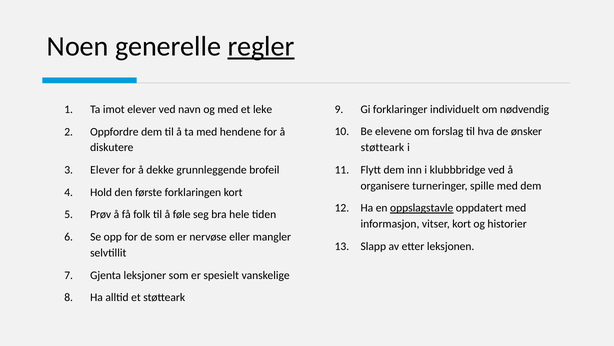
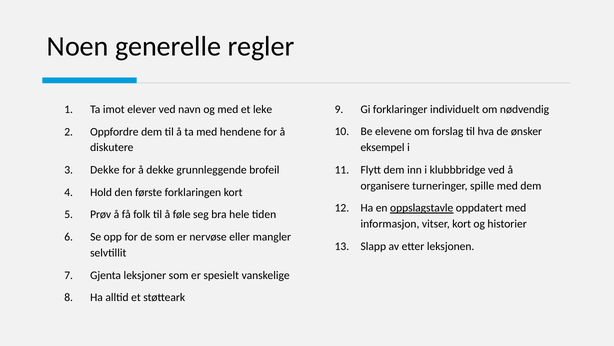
regler underline: present -> none (261, 46)
støtteark: støtteark -> eksempel (383, 147)
Elever: Elever -> Dekke (105, 170)
